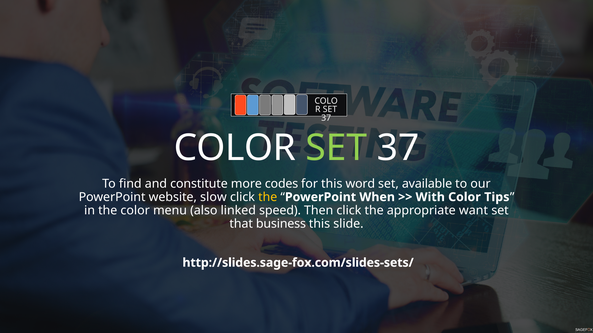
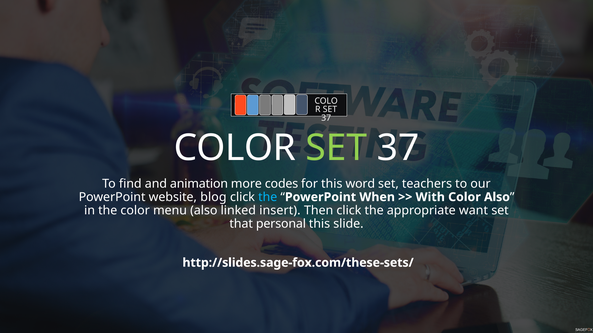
constitute: constitute -> animation (199, 184)
available: available -> teachers (427, 184)
slow: slow -> blog (213, 197)
the colour: yellow -> light blue (268, 197)
Color Tips: Tips -> Also (497, 197)
speed: speed -> insert (280, 211)
business: business -> personal (281, 224)
http://slides.sage-fox.com/slides-sets/: http://slides.sage-fox.com/slides-sets/ -> http://slides.sage-fox.com/these-sets/ (298, 263)
